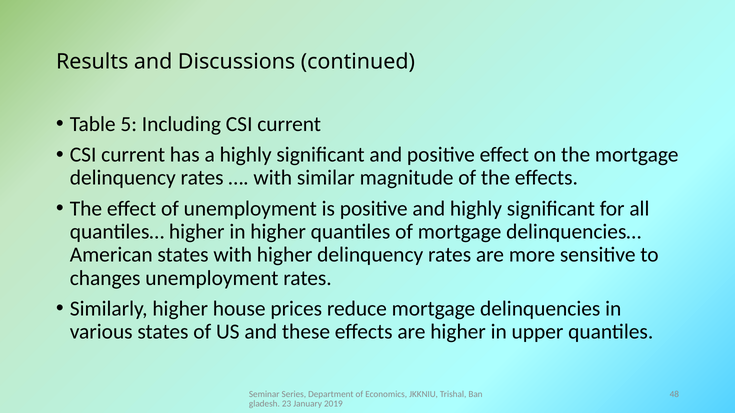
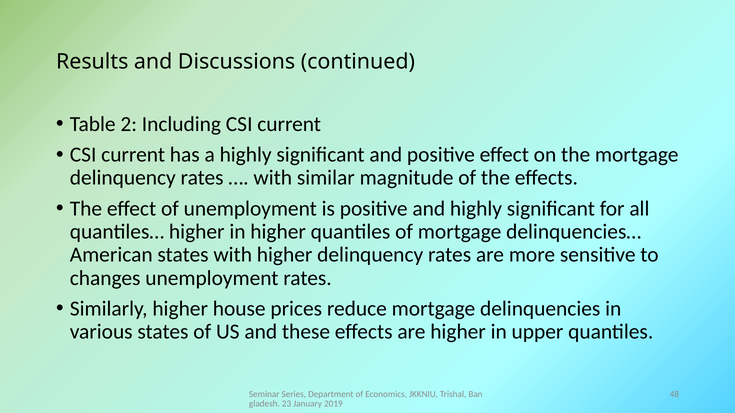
5: 5 -> 2 (129, 124)
